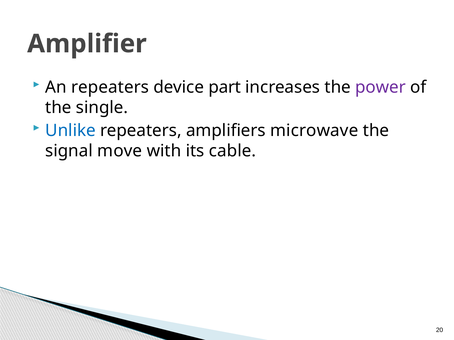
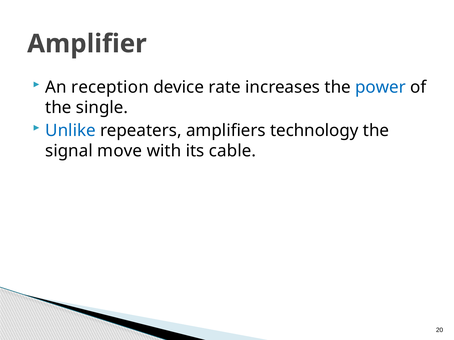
An repeaters: repeaters -> reception (110, 87)
part: part -> rate (225, 87)
power colour: purple -> blue (380, 87)
microwave: microwave -> technology (314, 131)
